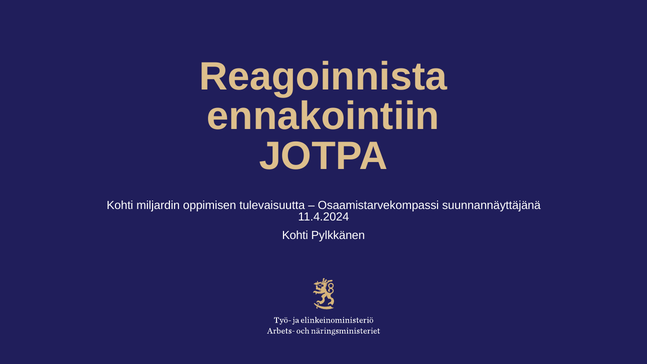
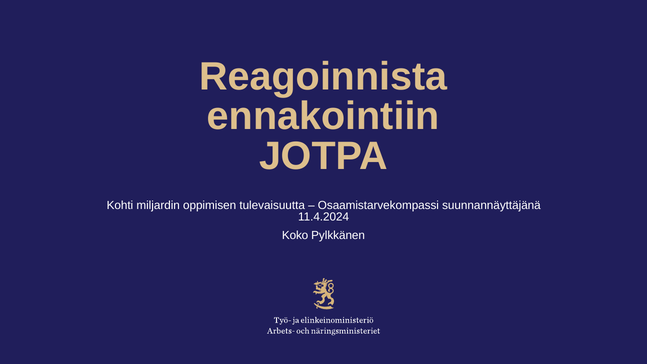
Kohti: Kohti -> Koko (295, 235)
